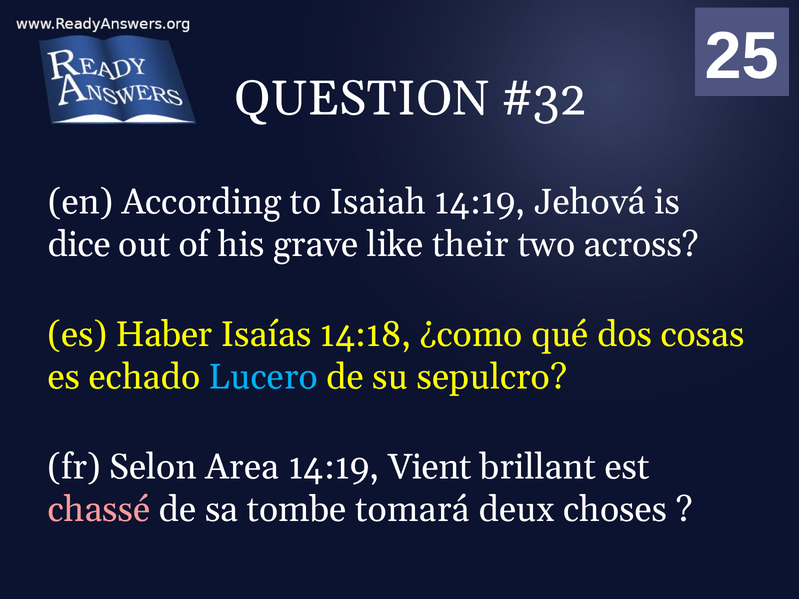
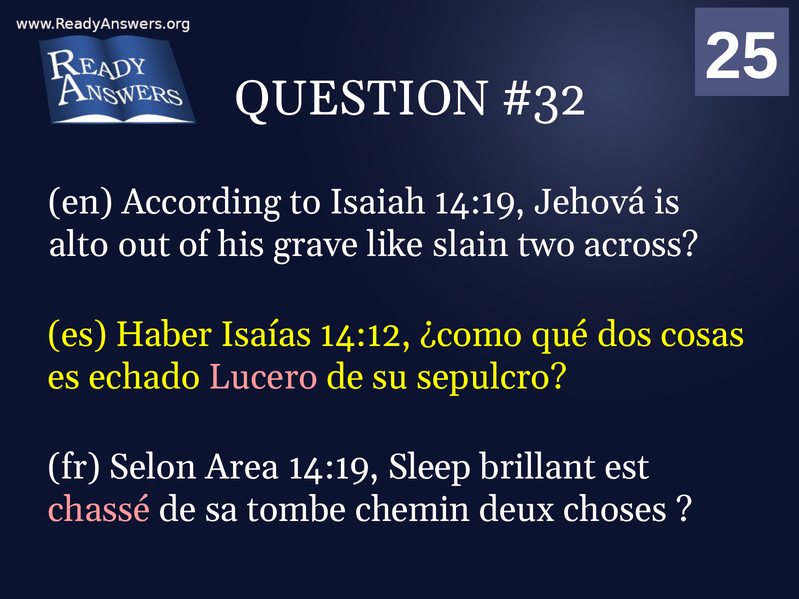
dice: dice -> alto (79, 245)
their: their -> slain (471, 245)
14:18: 14:18 -> 14:12 (366, 335)
Lucero colour: light blue -> pink (263, 377)
Vient: Vient -> Sleep (430, 467)
tomará: tomará -> chemin (413, 510)
